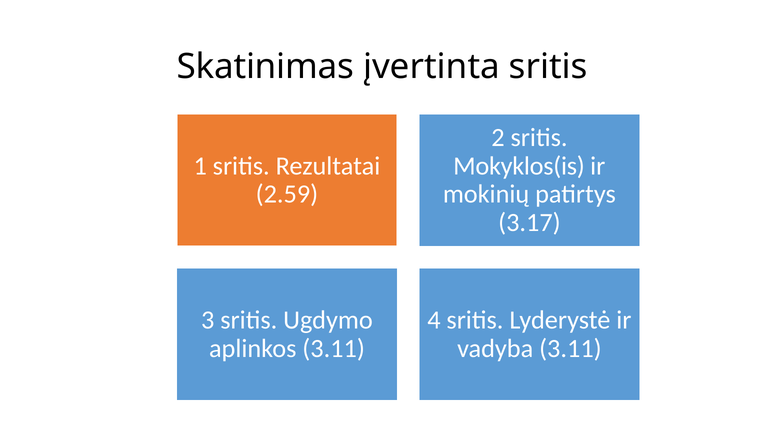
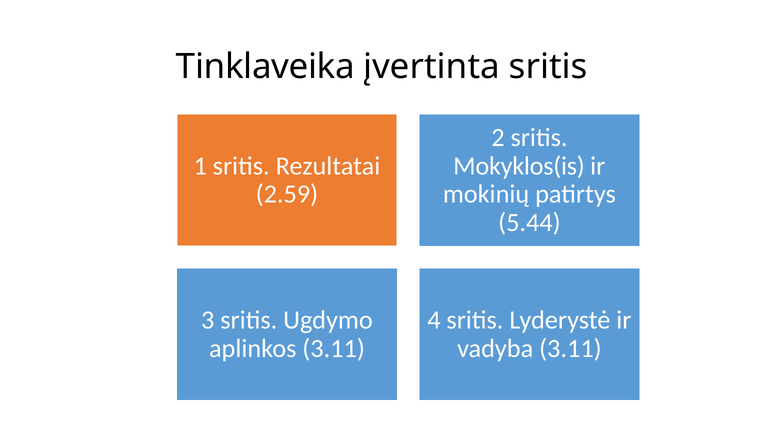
Skatinimas: Skatinimas -> Tinklaveika (265, 67)
3.17: 3.17 -> 5.44 (529, 223)
